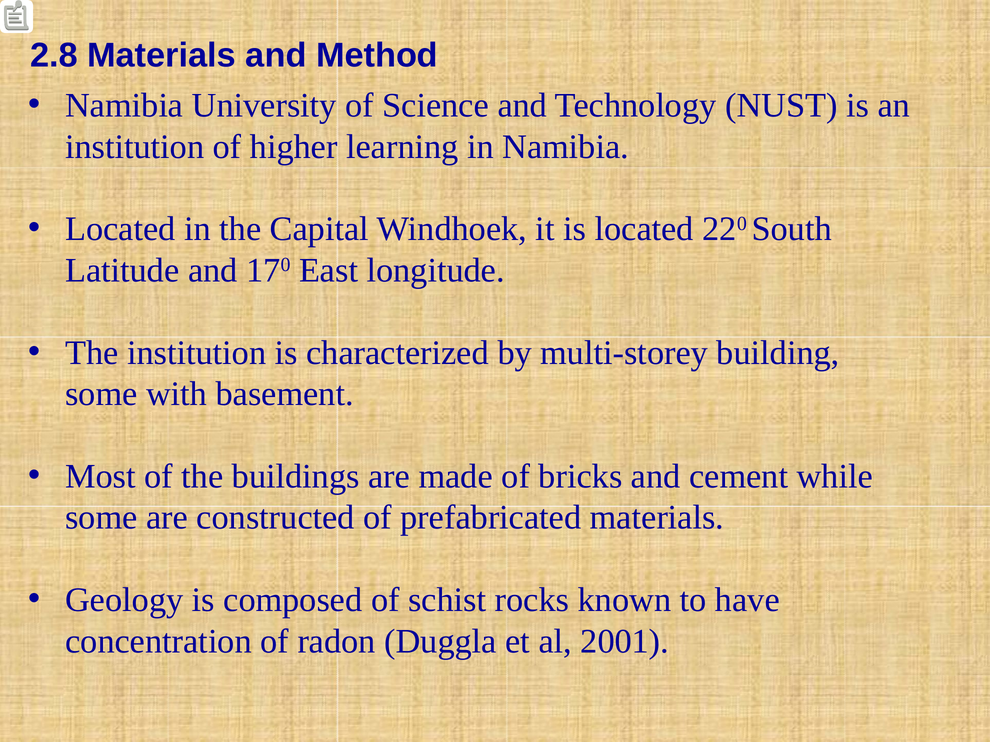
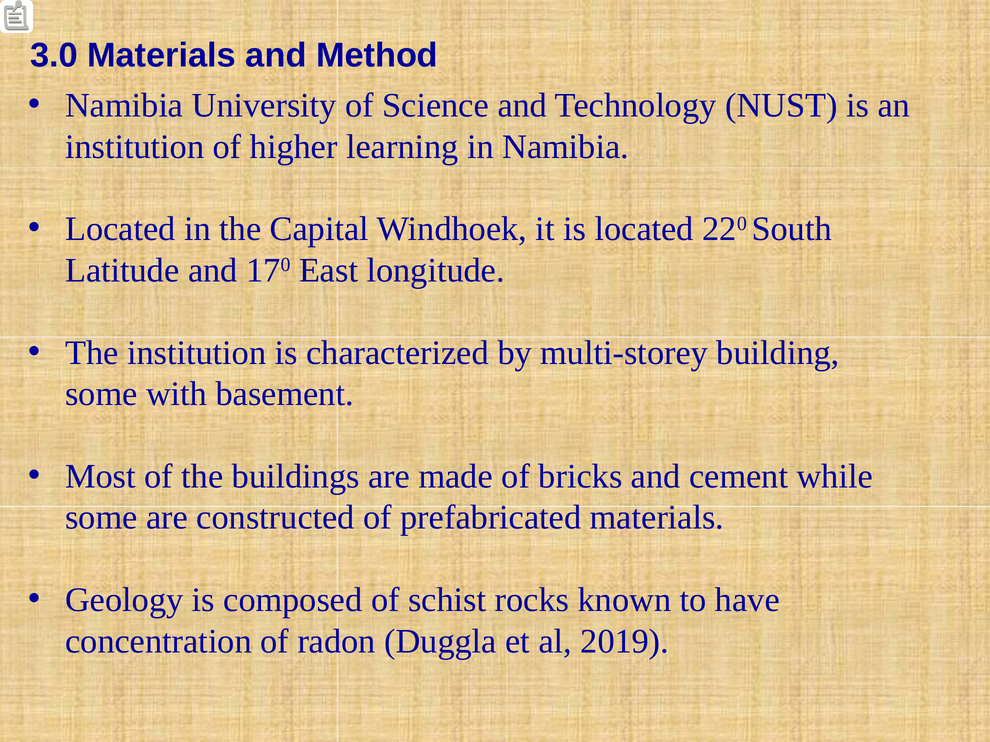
2.8: 2.8 -> 3.0 (54, 55)
2001: 2001 -> 2019 (625, 642)
